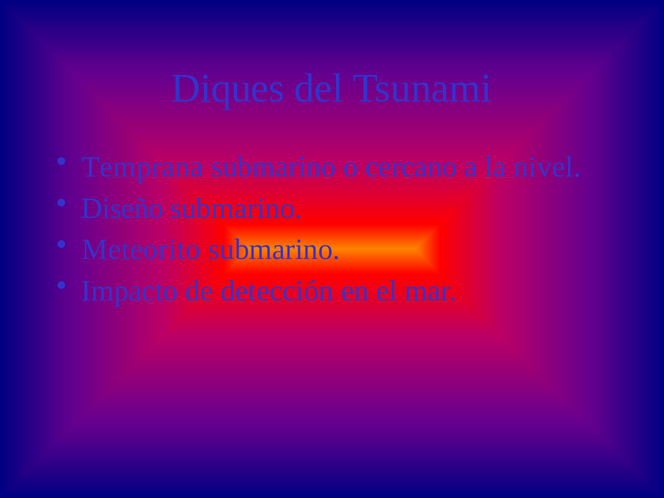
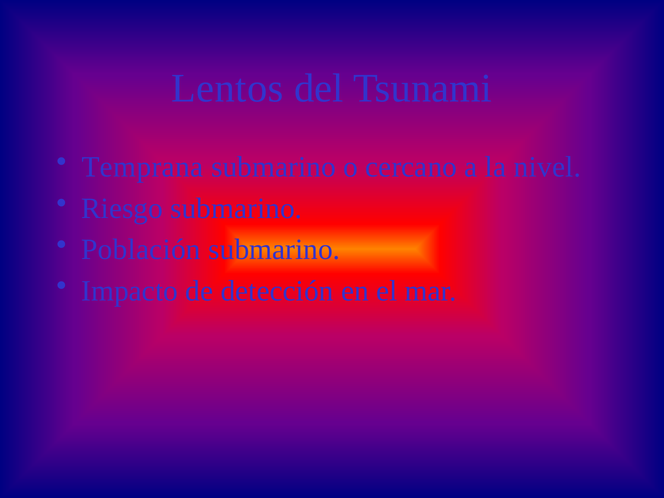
Diques: Diques -> Lentos (227, 89)
Diseño: Diseño -> Riesgo (122, 208)
Meteorito: Meteorito -> Población (141, 250)
